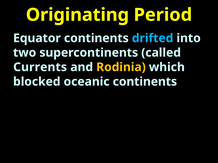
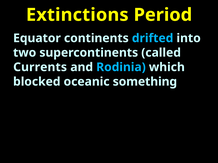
Originating: Originating -> Extinctions (77, 15)
Rodinia colour: yellow -> light blue (121, 67)
oceanic continents: continents -> something (145, 82)
